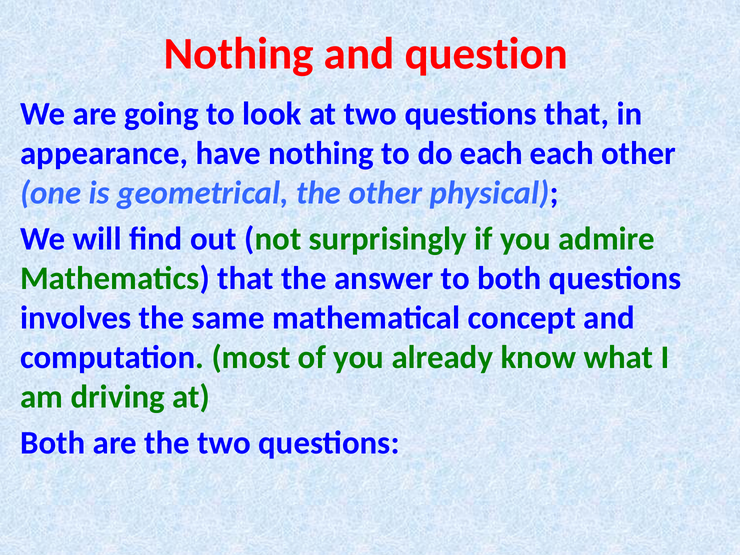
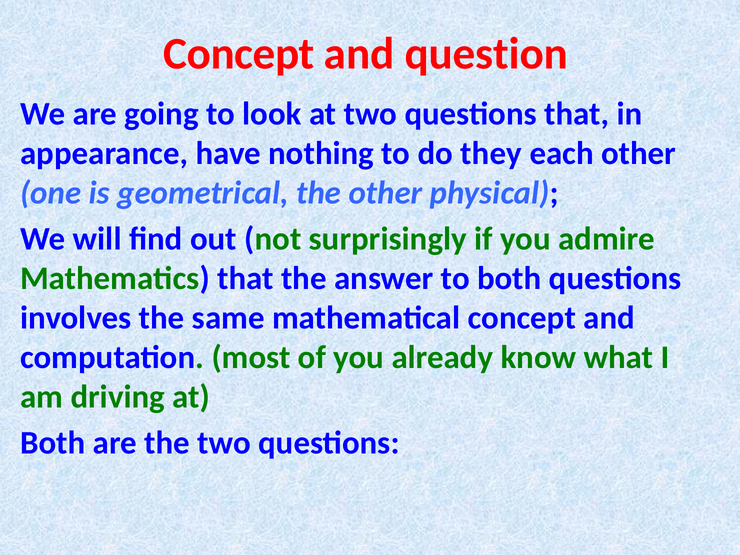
Nothing: Nothing -> Concept (239, 54)
do each: each -> they (491, 153)
